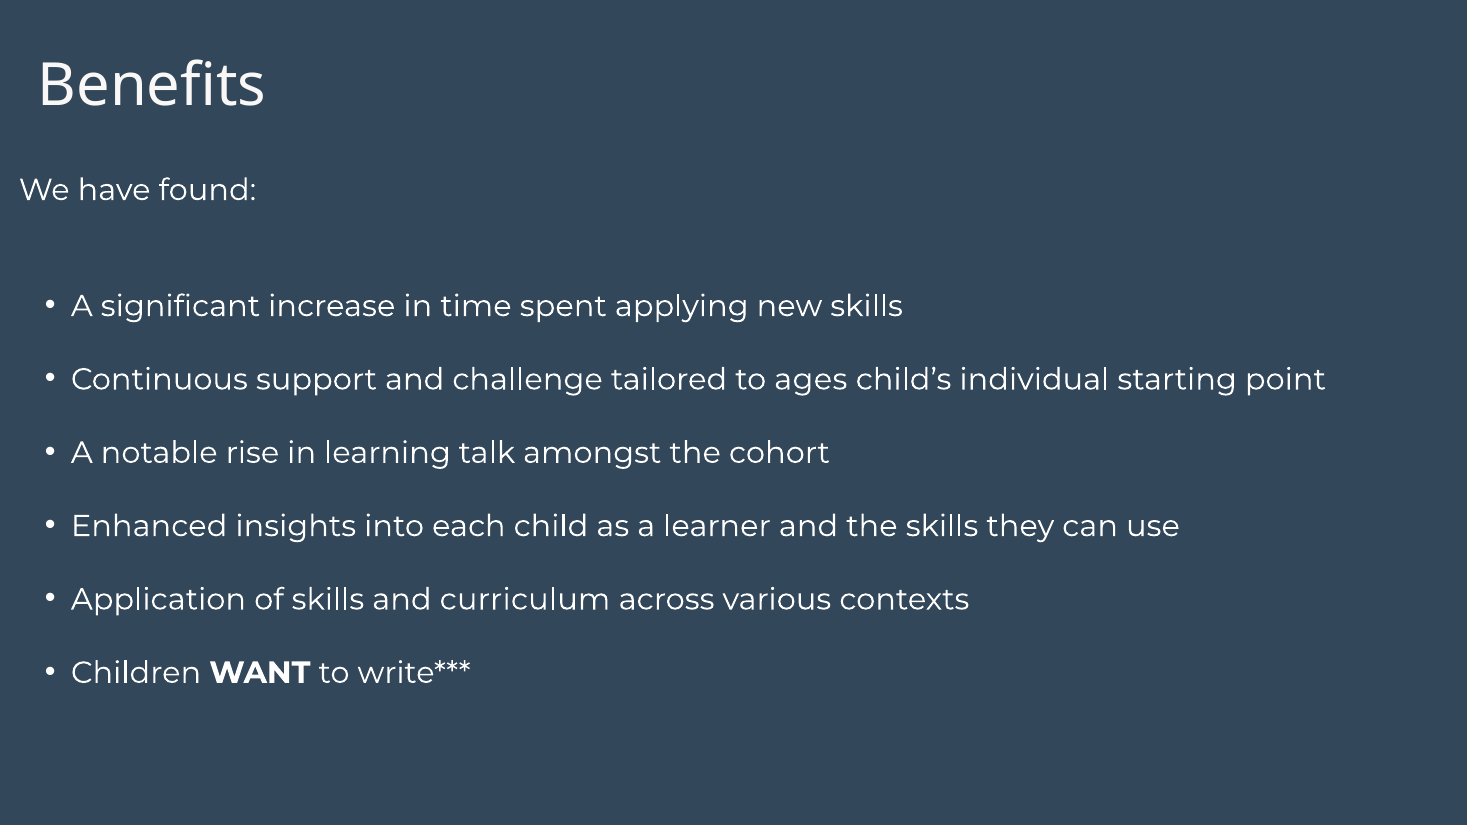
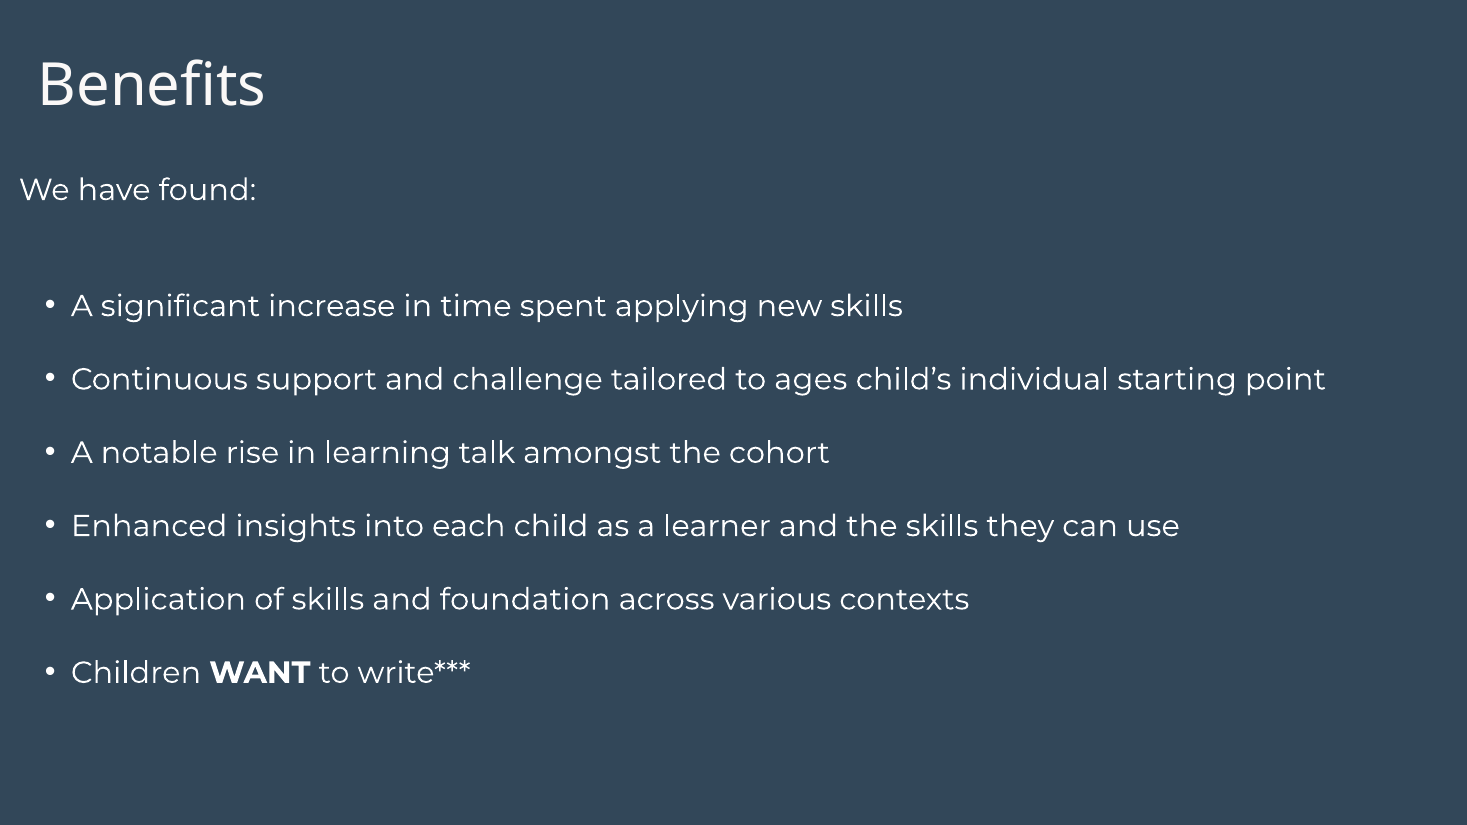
curriculum: curriculum -> foundation (525, 600)
